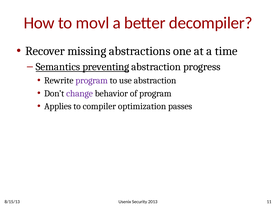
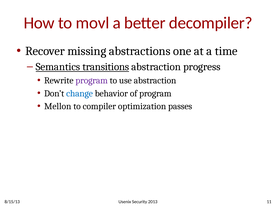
preventing: preventing -> transitions (106, 67)
change colour: purple -> blue (80, 93)
Applies: Applies -> Mellon (58, 106)
